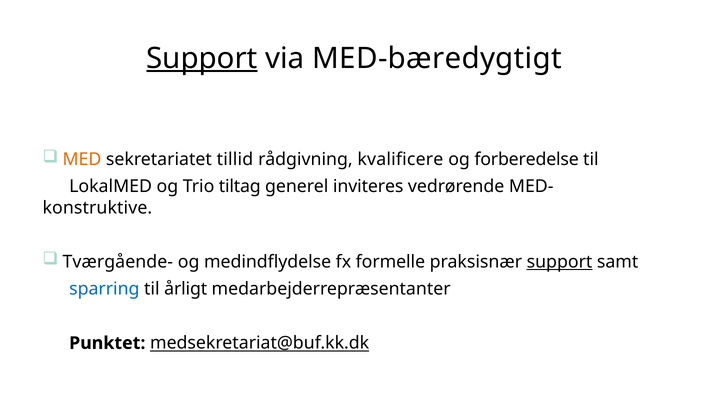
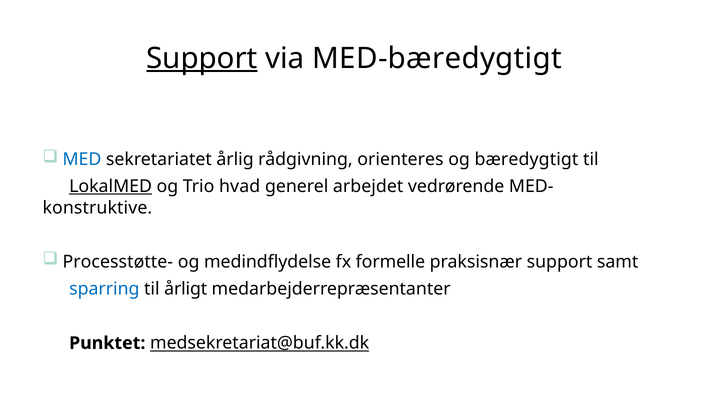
MED colour: orange -> blue (82, 159)
tillid: tillid -> årlig (235, 159)
kvalificere: kvalificere -> orienteres (400, 159)
forberedelse: forberedelse -> bæredygtigt (526, 159)
LokalMED underline: none -> present (111, 186)
tiltag: tiltag -> hvad (240, 186)
inviteres: inviteres -> arbejdet (368, 186)
Tværgående-: Tværgående- -> Processtøtte- (118, 262)
support underline: present -> none (560, 262)
